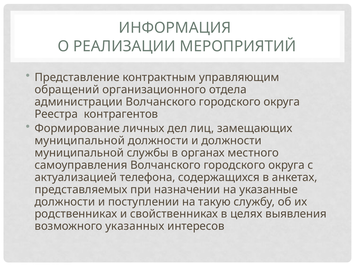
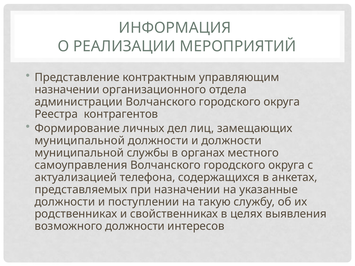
обращений: обращений -> назначении (67, 90)
возможного указанных: указанных -> должности (135, 226)
